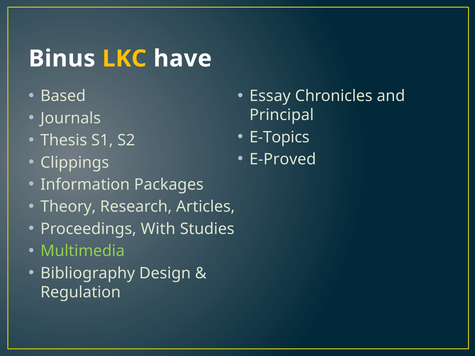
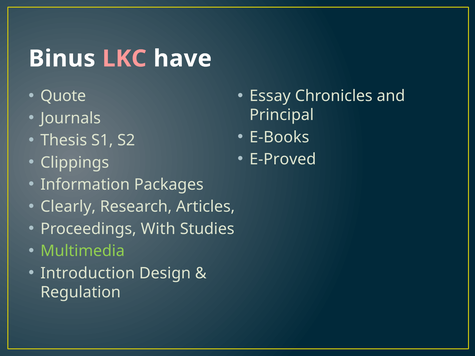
LKC colour: yellow -> pink (124, 59)
Based: Based -> Quote (63, 96)
E-Topics: E-Topics -> E-Books (279, 137)
Theory: Theory -> Clearly (68, 207)
Bibliography: Bibliography -> Introduction (88, 273)
